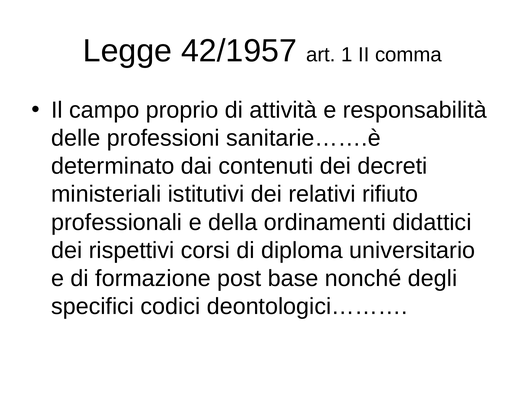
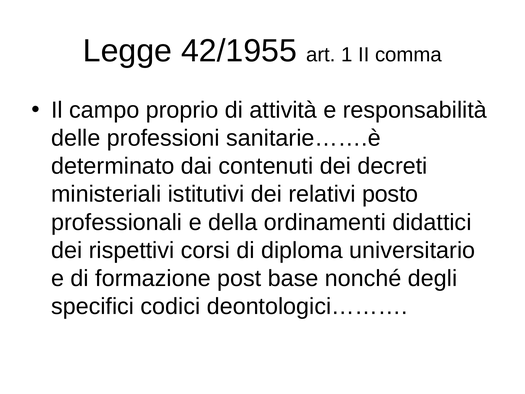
42/1957: 42/1957 -> 42/1955 (239, 51)
rifiuto: rifiuto -> posto (390, 194)
